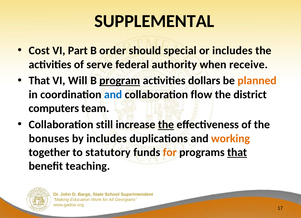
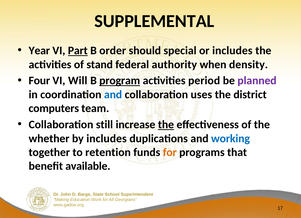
Cost: Cost -> Year (39, 51)
Part underline: none -> present (78, 51)
serve: serve -> stand (100, 64)
receive: receive -> density (249, 64)
That: That -> Four (39, 81)
dollars: dollars -> period (204, 81)
planned colour: orange -> purple (257, 81)
flow: flow -> uses (201, 94)
bonuses: bonuses -> whether (49, 138)
working colour: orange -> blue (231, 138)
statutory: statutory -> retention (108, 152)
that underline: present -> none (237, 152)
teaching: teaching -> available (88, 166)
